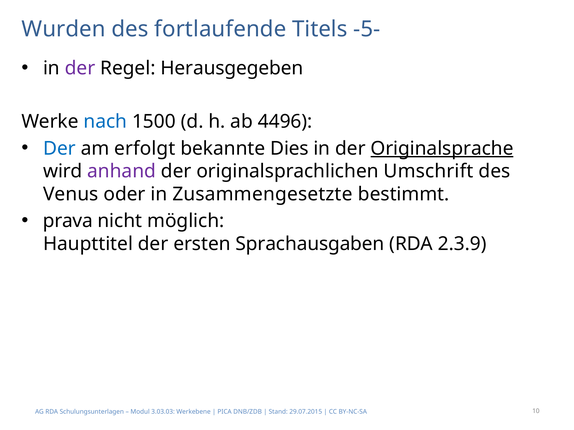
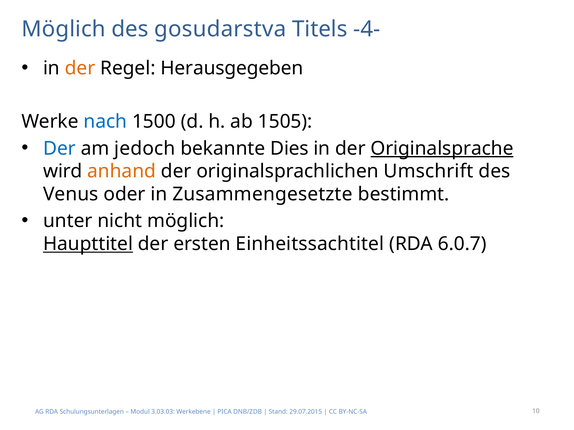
Wurden: Wurden -> Möglich (64, 29)
fortlaufende: fortlaufende -> gosudarstva (220, 29)
-5-: -5- -> -4- (367, 29)
der colour: purple -> orange (80, 68)
4496: 4496 -> 1505 (285, 122)
erfolgt: erfolgt -> jedoch (145, 149)
anhand colour: purple -> orange (122, 172)
prava: prava -> unter (68, 221)
Haupttitel underline: none -> present (88, 244)
Sprachausgaben: Sprachausgaben -> Einheitssachtitel (310, 244)
2.3.9: 2.3.9 -> 6.0.7 (462, 244)
